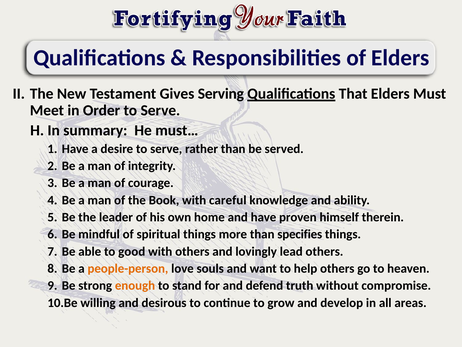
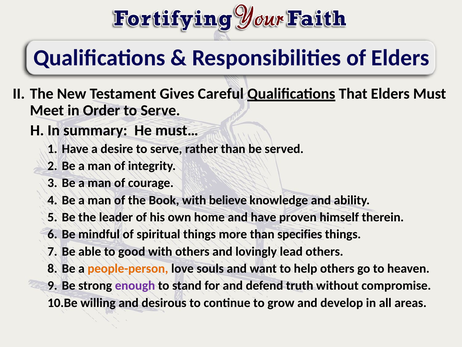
Serving: Serving -> Careful (221, 94)
careful: careful -> believe (228, 200)
enough colour: orange -> purple (135, 285)
